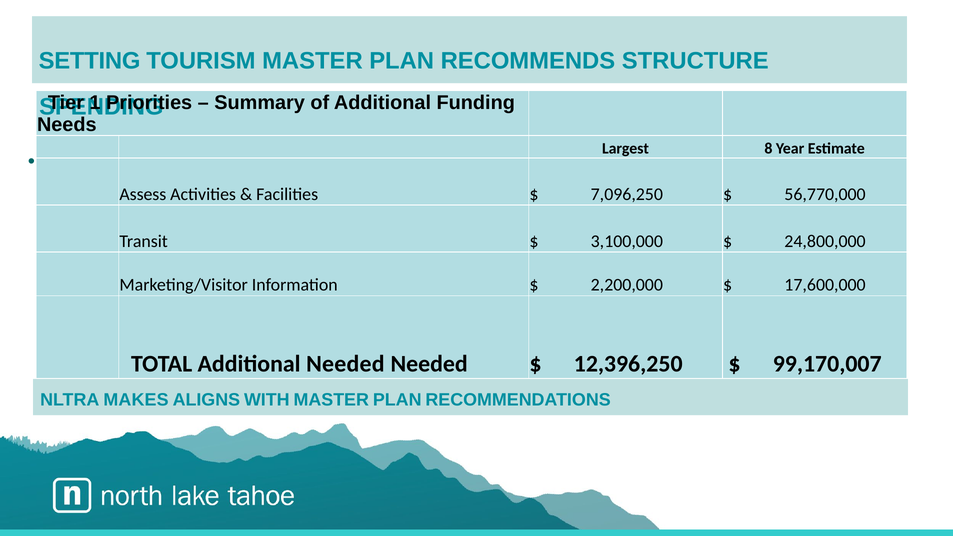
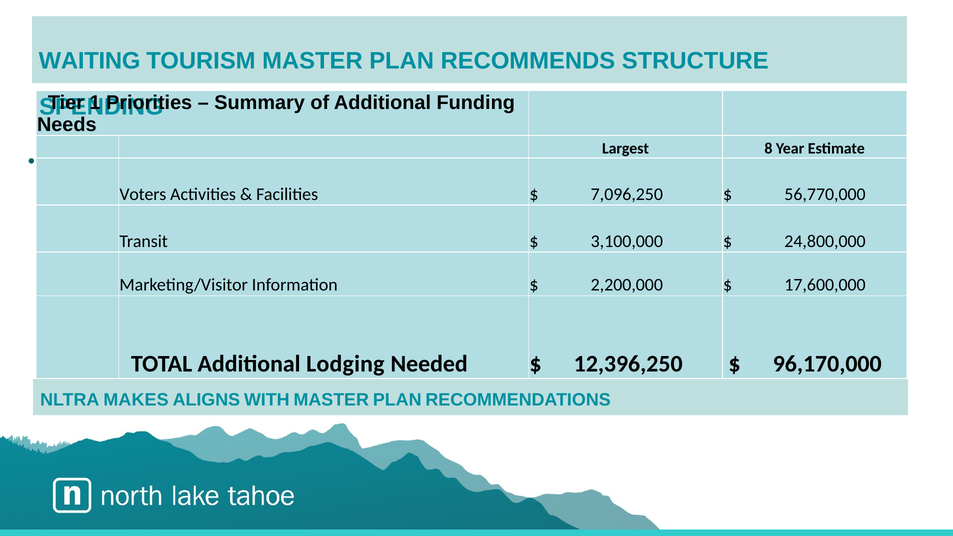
SETTING: SETTING -> WAITING (90, 61)
Assess: Assess -> Voters (143, 194)
Additional Needed: Needed -> Lodging (345, 364)
99,170,007: 99,170,007 -> 96,170,000 (827, 364)
